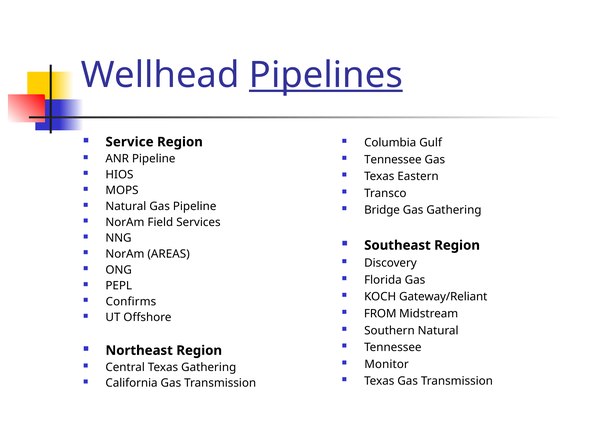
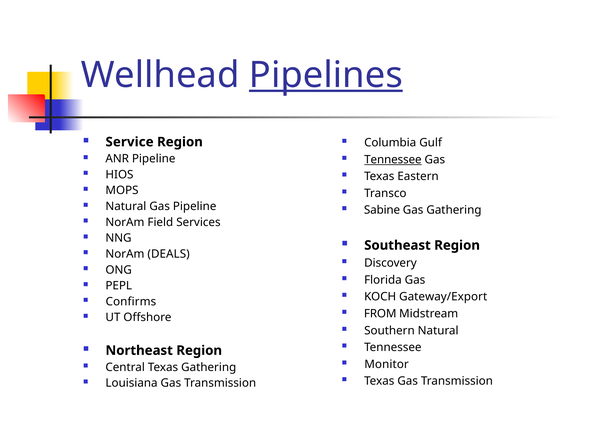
Tennessee underline: none -> present (393, 159)
Bridge: Bridge -> Sabine (382, 210)
AREAS: AREAS -> DEALS (169, 254)
Gateway/Reliant: Gateway/Reliant -> Gateway/Export (443, 297)
California: California -> Louisiana (132, 383)
